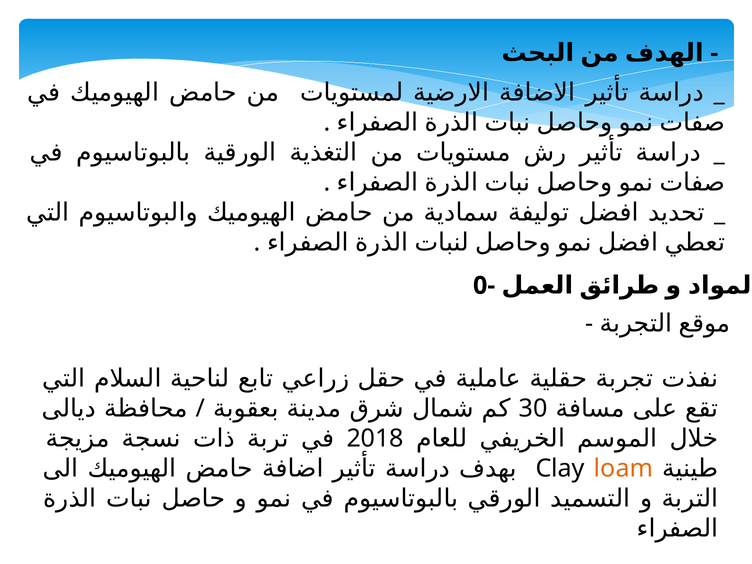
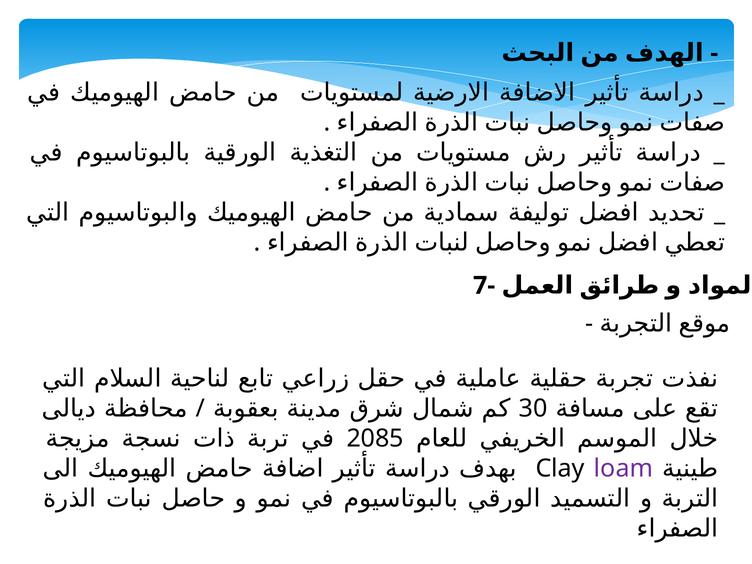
0-: 0- -> 7- (484, 286)
2018: 2018 -> 2085 (375, 438)
loam colour: orange -> purple (624, 468)
